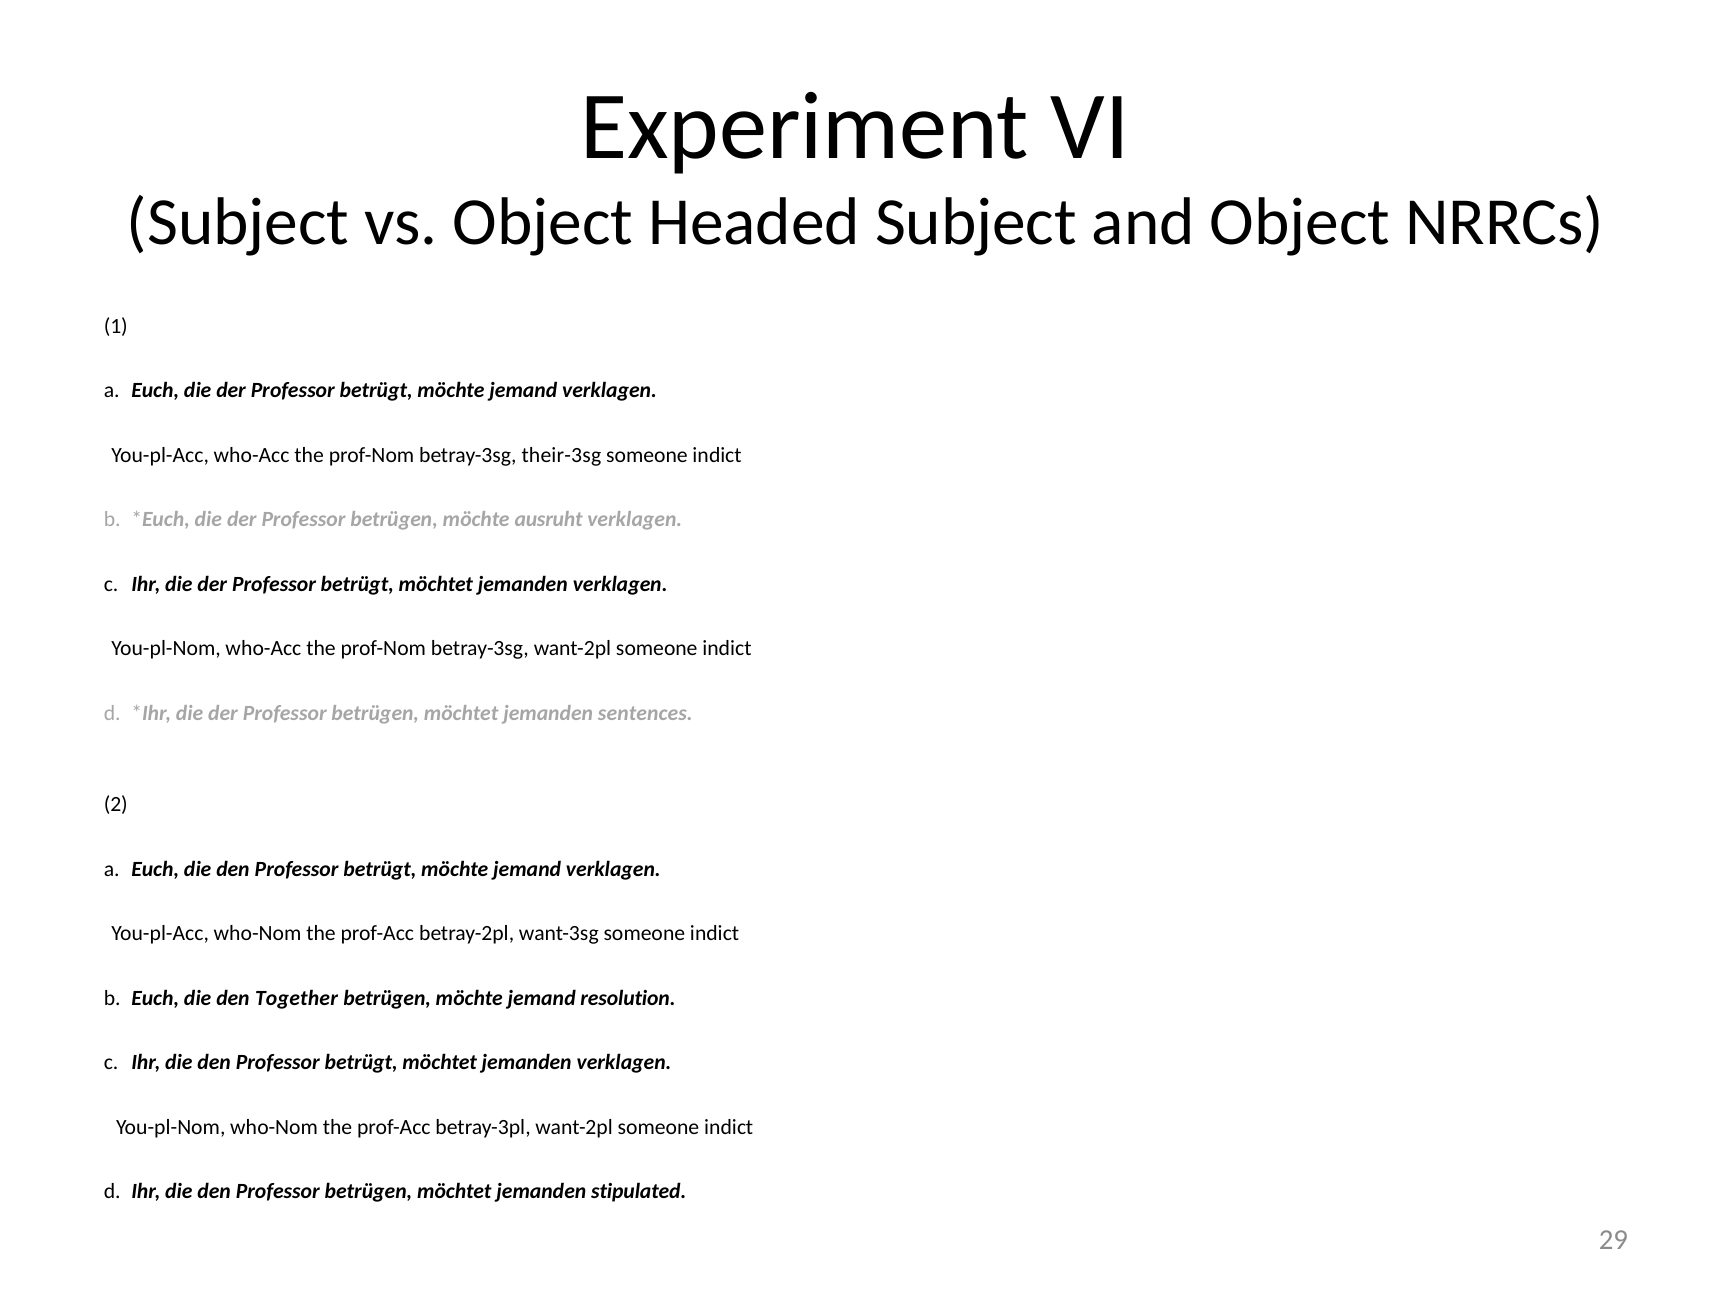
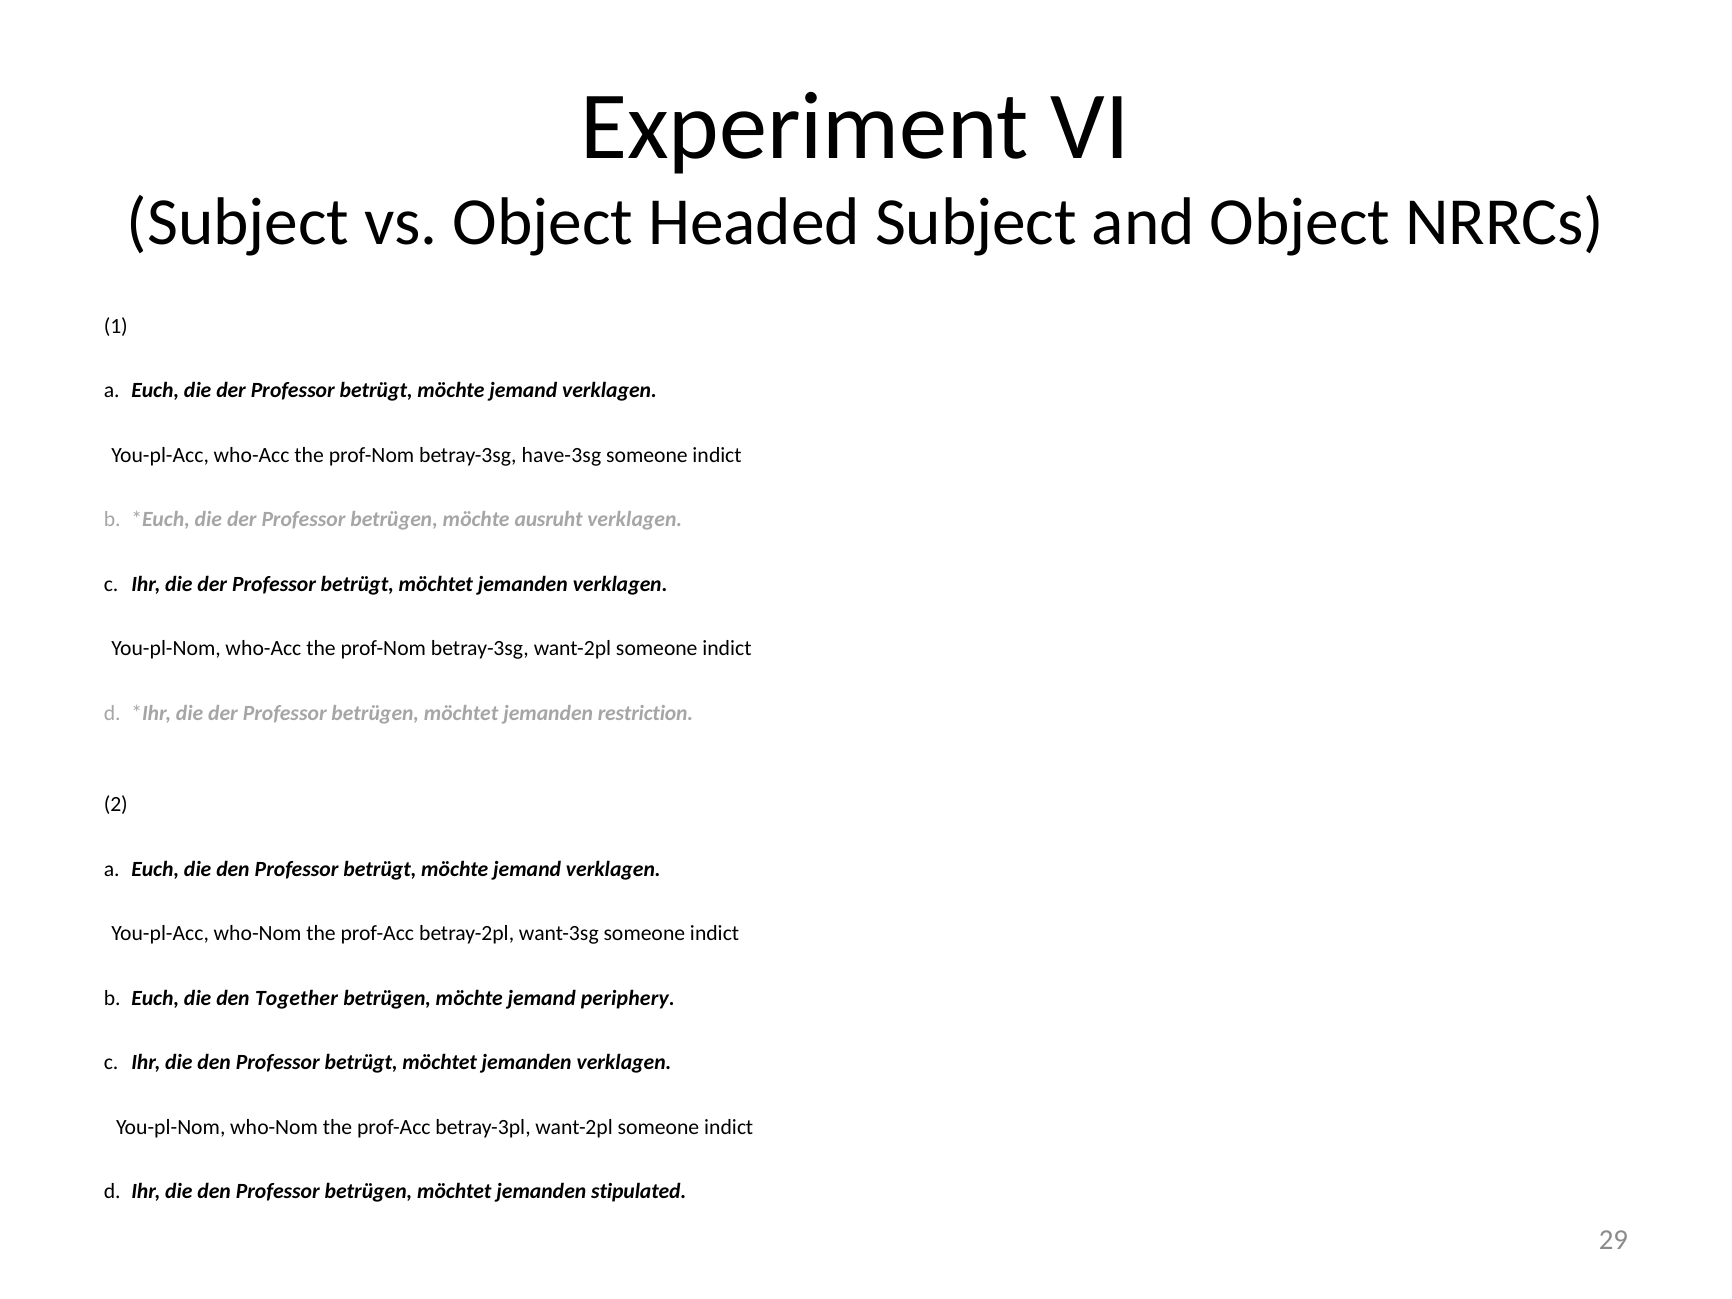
their-3sg: their-3sg -> have-3sg (561, 455)
sentences: sentences -> restriction (645, 713)
resolution: resolution -> periphery (628, 998)
